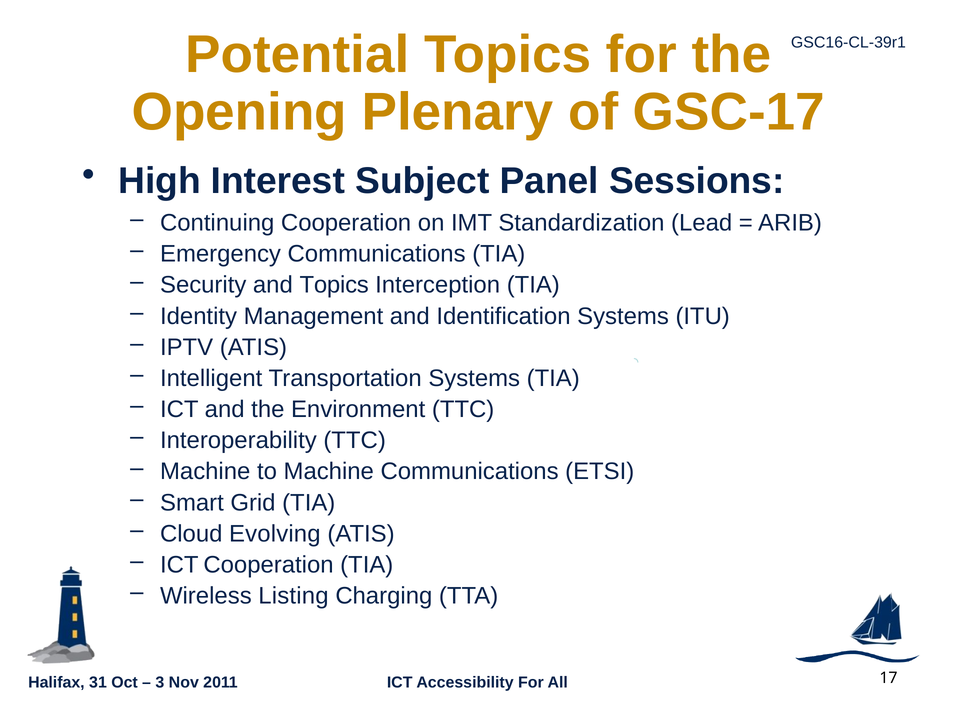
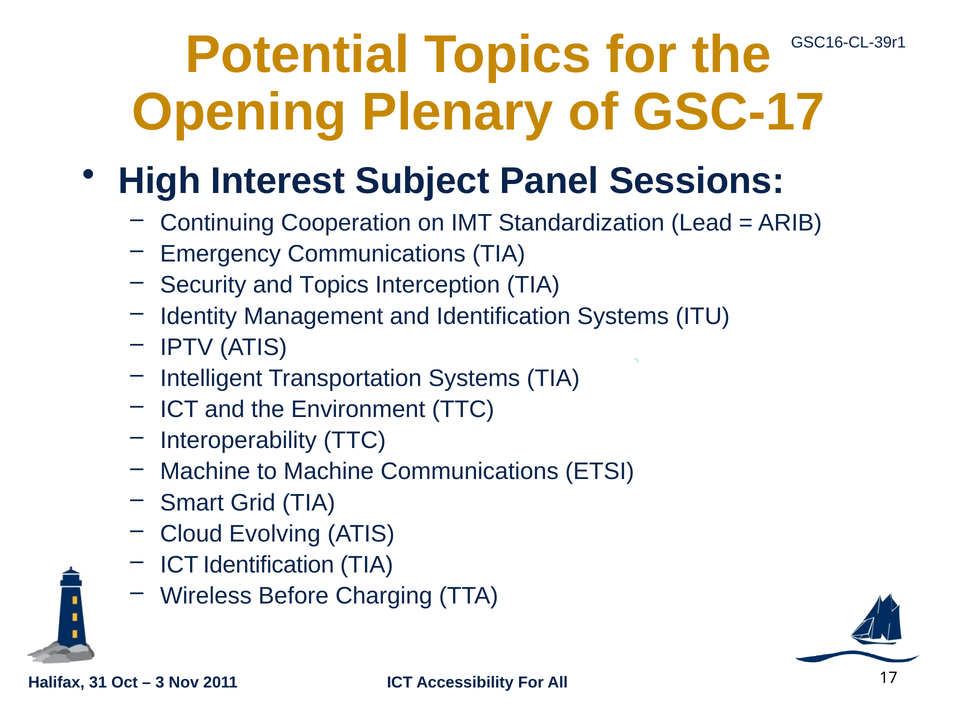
ICT Cooperation: Cooperation -> Identification (269, 565)
Listing: Listing -> Before (294, 597)
